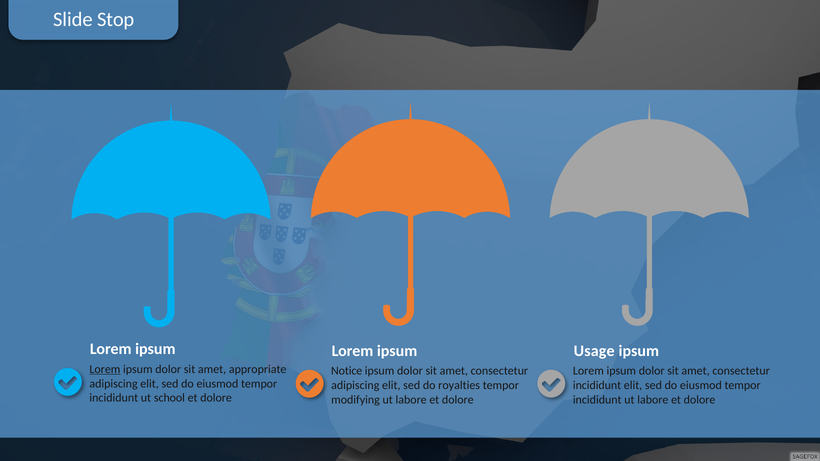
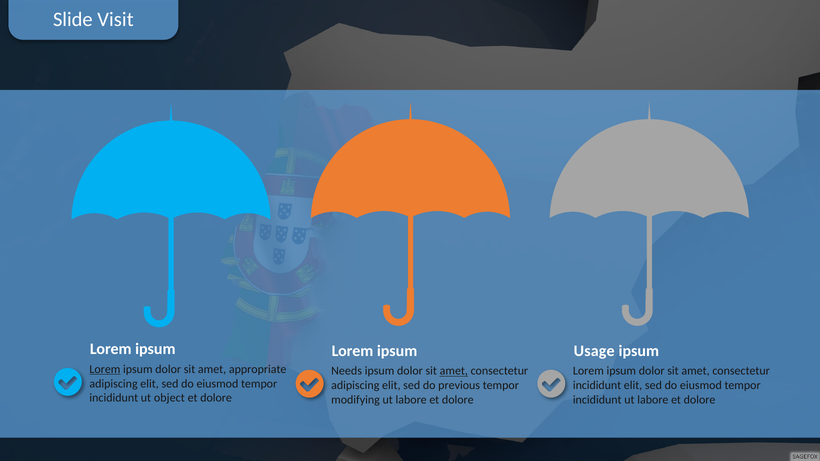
Stop: Stop -> Visit (115, 19)
Notice: Notice -> Needs (347, 371)
amet underline: none -> present (454, 371)
royalties: royalties -> previous (459, 386)
school: school -> object (169, 398)
